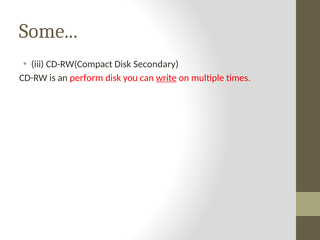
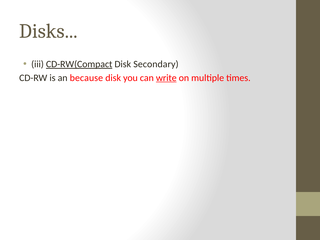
Some: Some -> Disks (48, 31)
CD-RW(Compact underline: none -> present (79, 64)
perform: perform -> because (86, 78)
